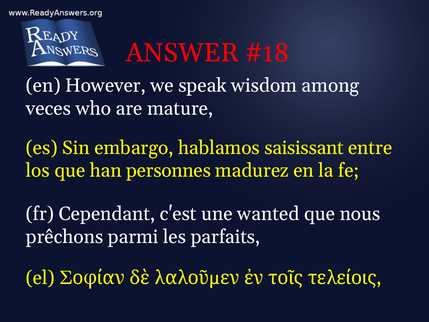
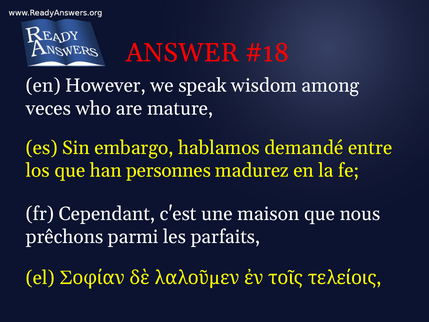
saisissant: saisissant -> demandé (304, 148)
wanted: wanted -> maison (268, 214)
